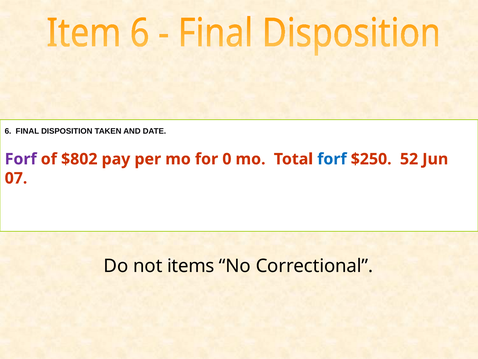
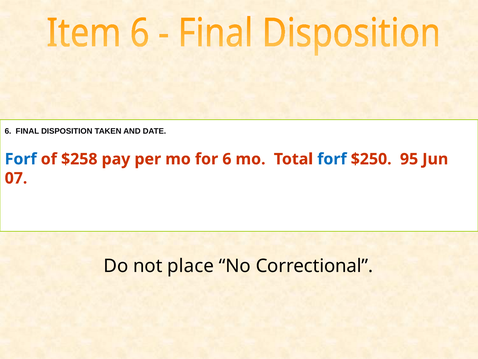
Forf colour: purple -> blue (21, 159)
$802: $802 -> $258 (79, 159)
for 0: 0 -> 6 (227, 159)
52: 52 -> 95 (409, 159)
items: items -> place (191, 266)
